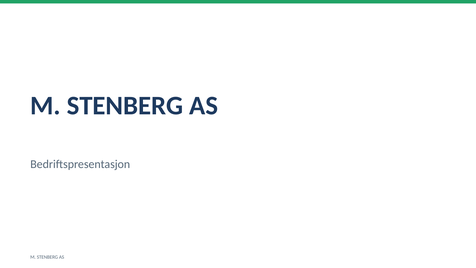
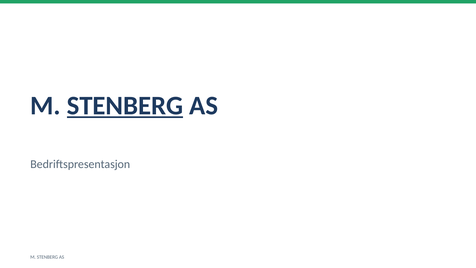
STENBERG underline: none -> present (125, 106)
